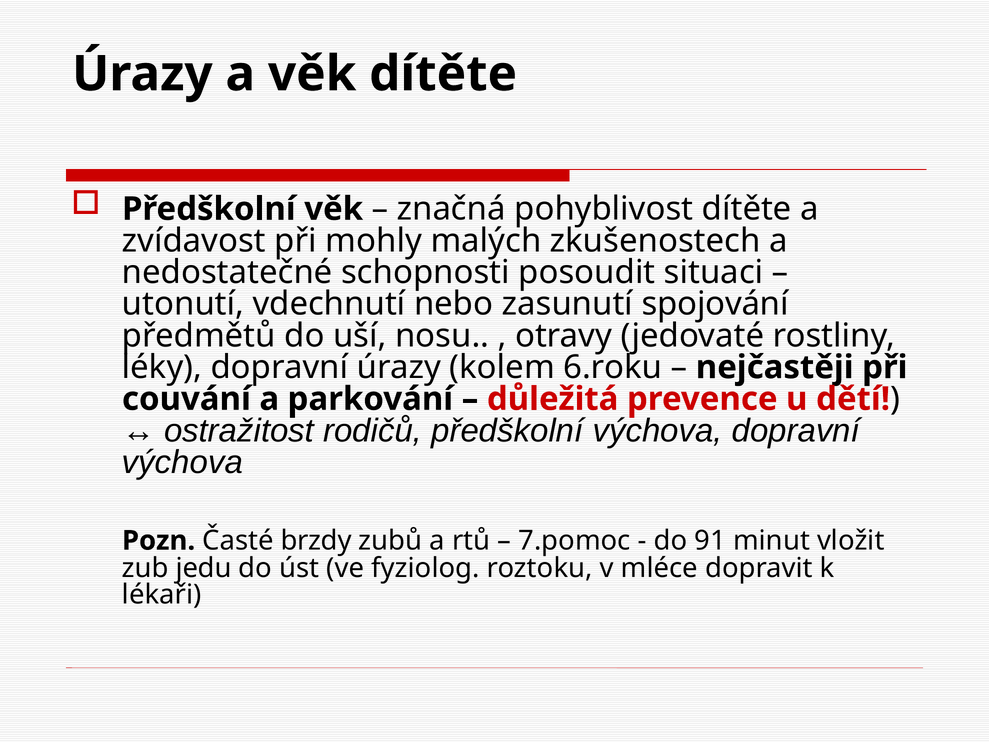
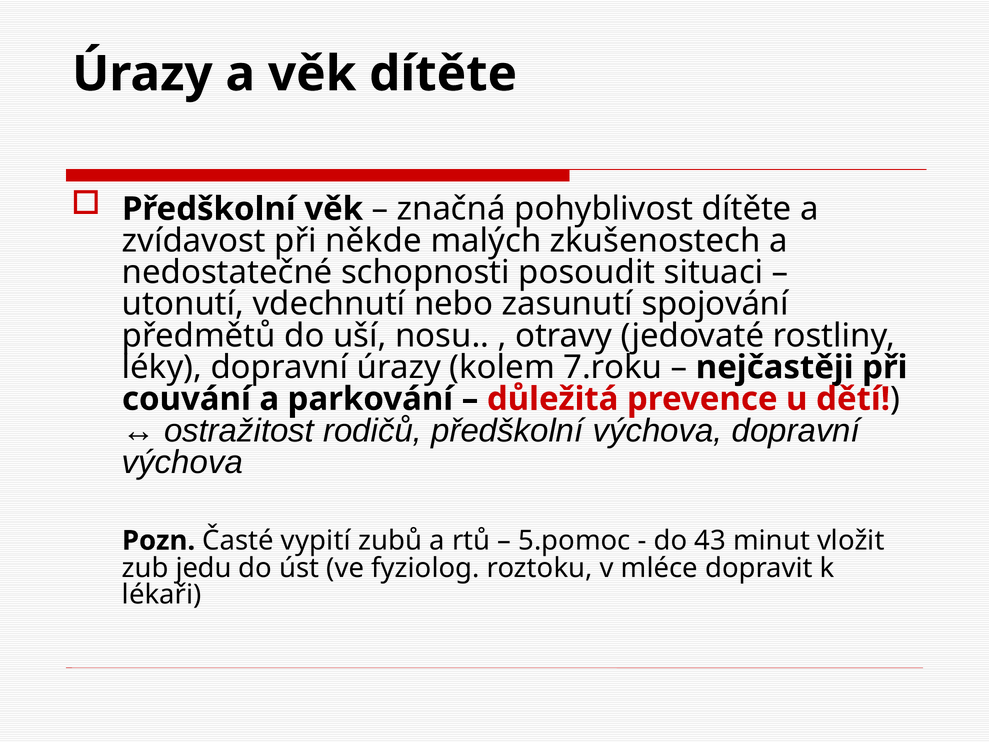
mohly: mohly -> někde (374, 241)
6.roku: 6.roku -> 7.roku (613, 367)
brzdy: brzdy -> vypití (316, 540)
7.pomoc: 7.pomoc -> 5.pomoc (574, 540)
91: 91 -> 43 (710, 540)
